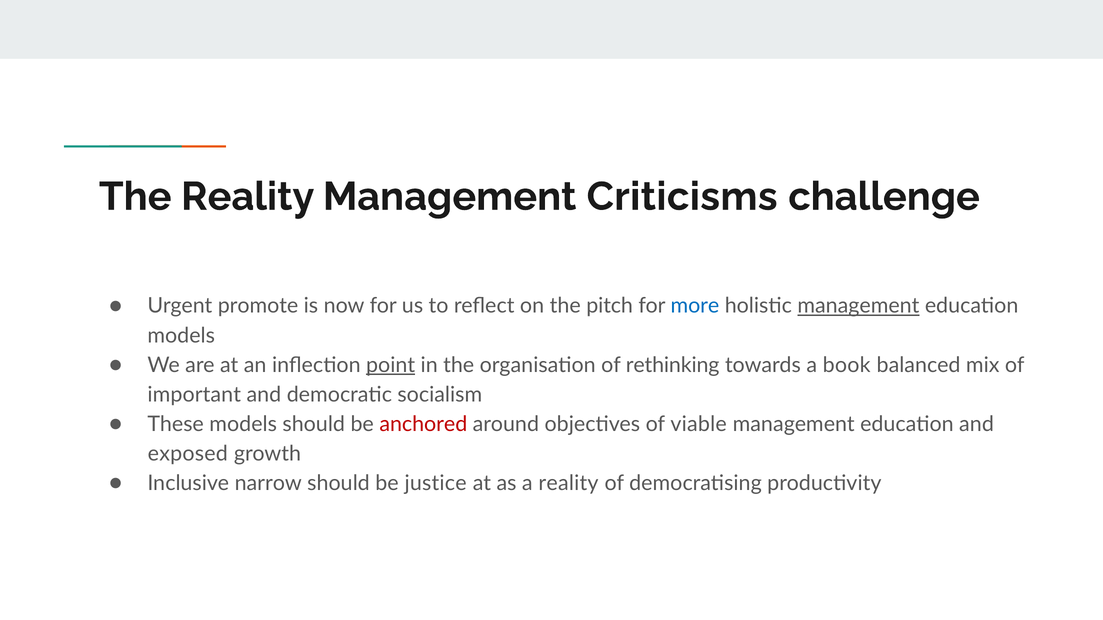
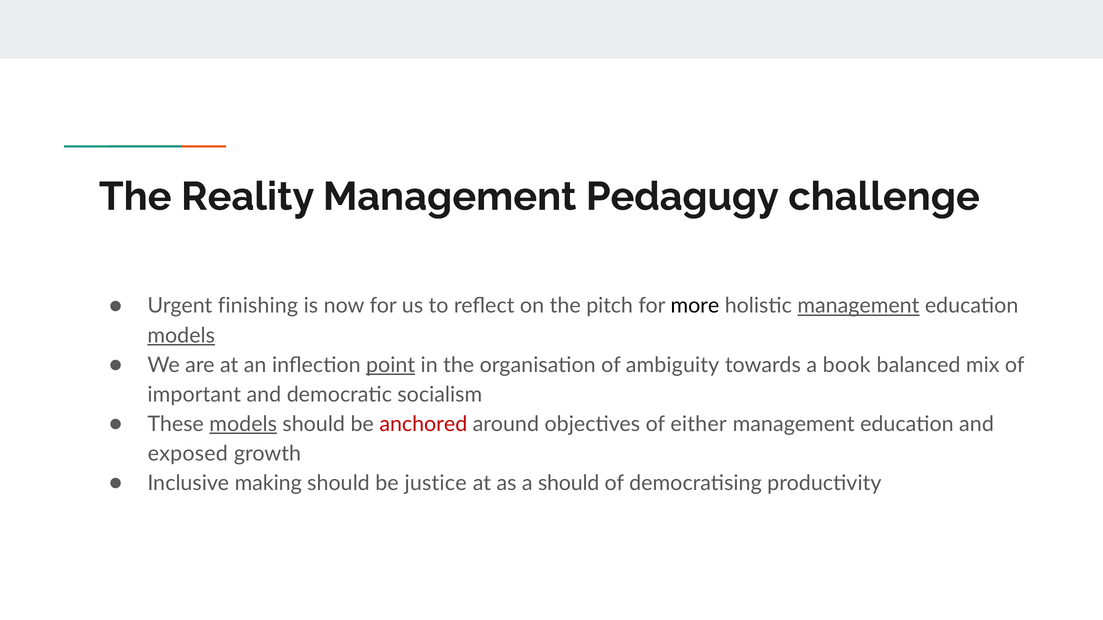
Criticisms: Criticisms -> Pedagugy (682, 197)
promote: promote -> finishing (258, 306)
more colour: blue -> black (695, 306)
models underline: none -> present (181, 336)
rethinking: rethinking -> ambiguity (672, 365)
models underline: none -> present (243, 424)
viable: viable -> either (699, 424)
narrow: narrow -> making (268, 484)
a reality: reality -> should (569, 484)
